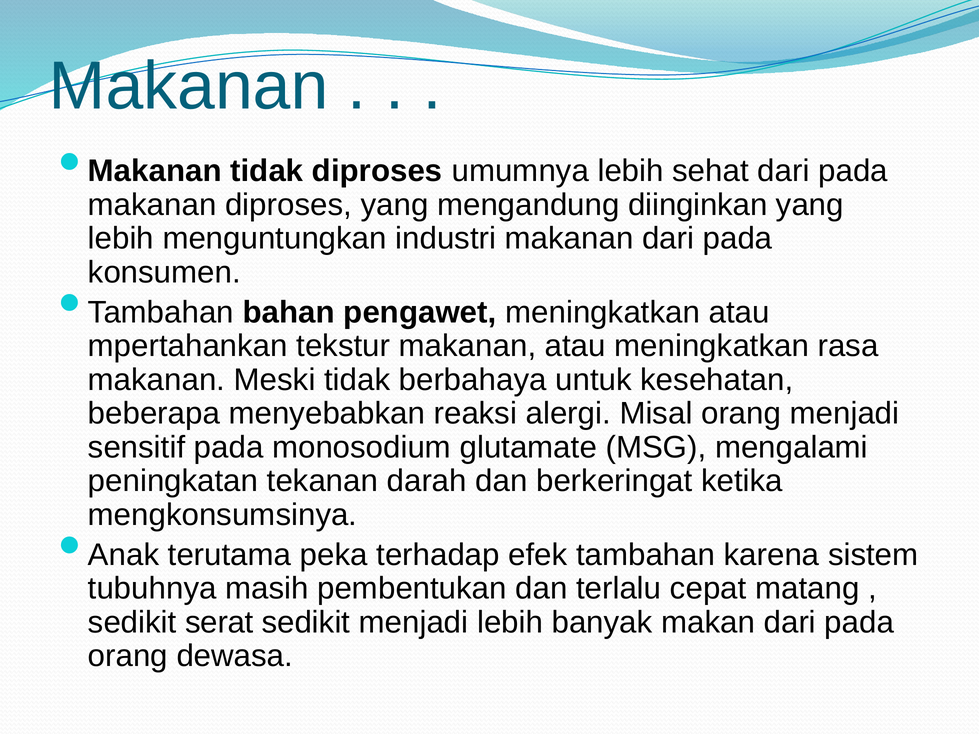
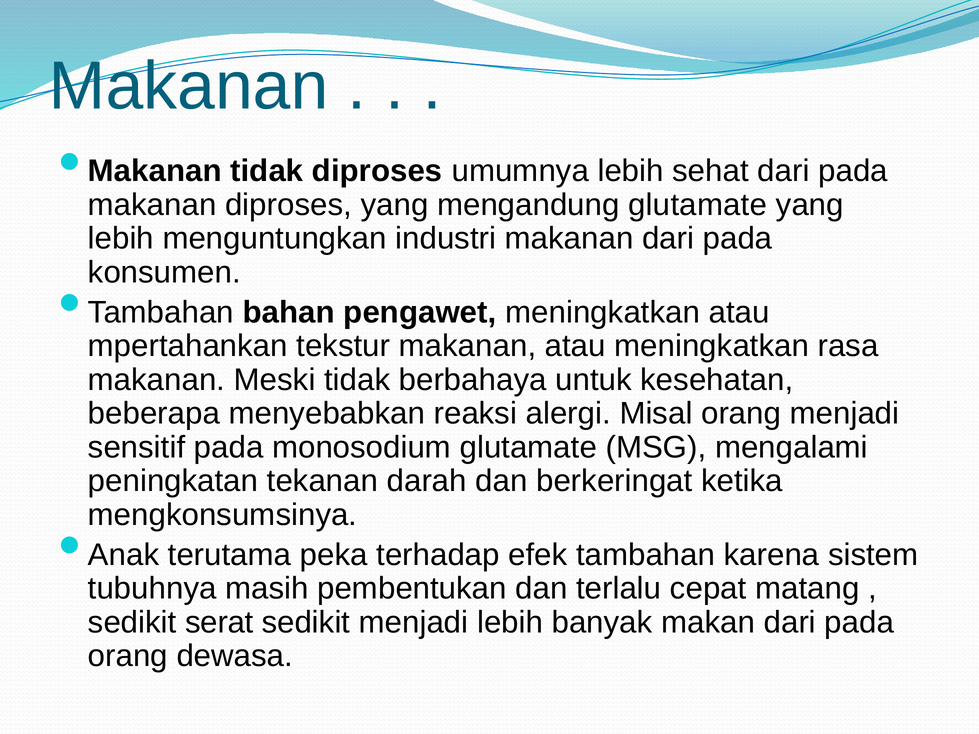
mengandung diinginkan: diinginkan -> glutamate (698, 205)
